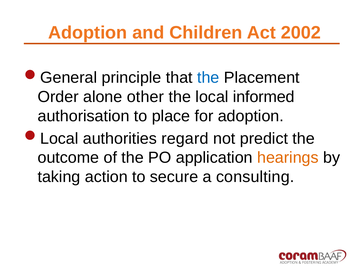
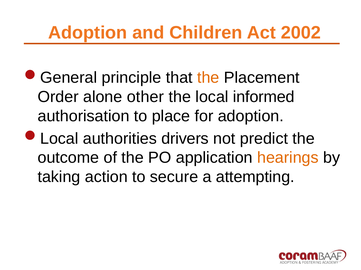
the colour: blue -> orange (208, 78)
regard: regard -> drivers (185, 139)
consulting: consulting -> attempting (255, 177)
